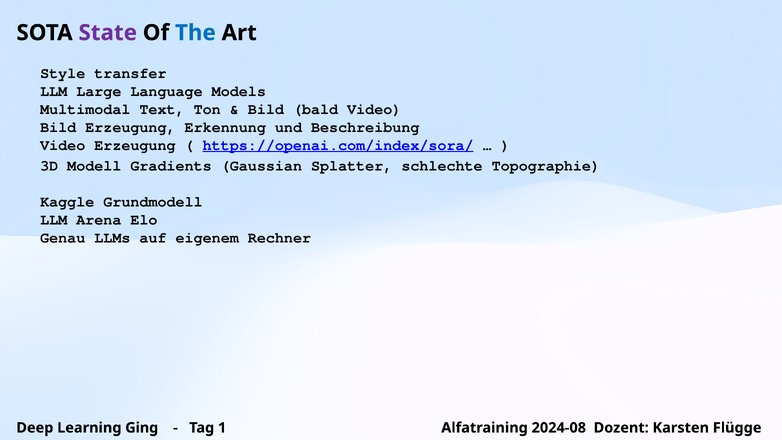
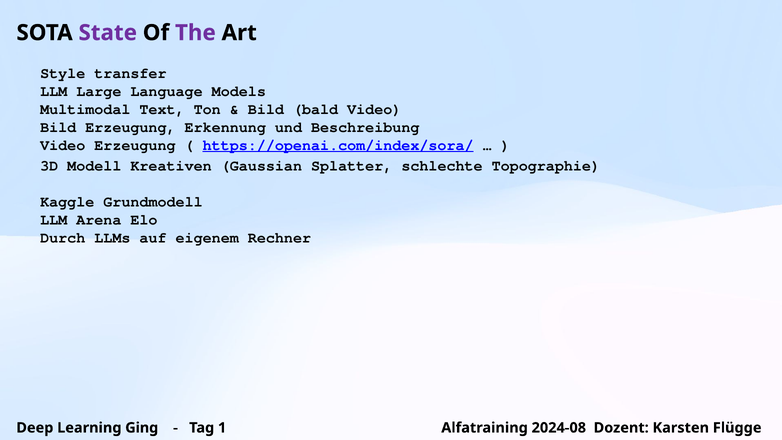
The colour: blue -> purple (195, 33)
Gradients: Gradients -> Kreativen (171, 166)
Genau: Genau -> Durch (63, 238)
